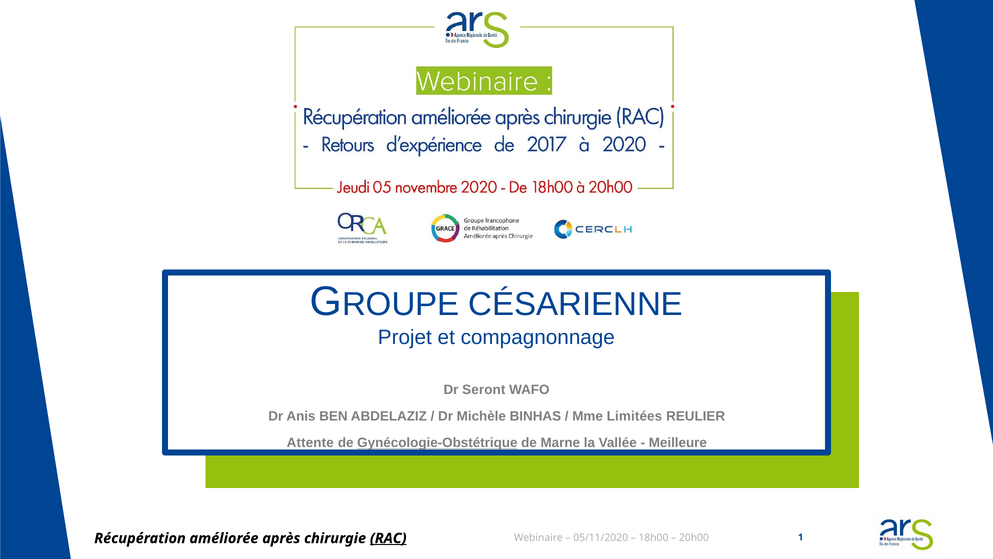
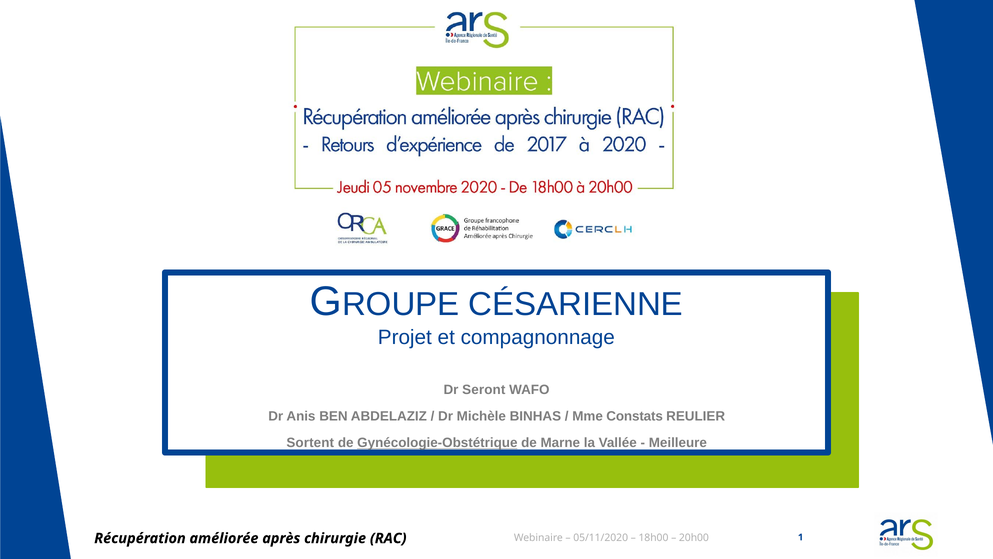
Limitées: Limitées -> Constats (635, 416)
Attente: Attente -> Sortent (310, 443)
RAC underline: present -> none (388, 538)
